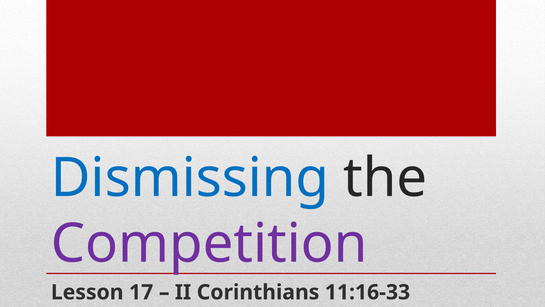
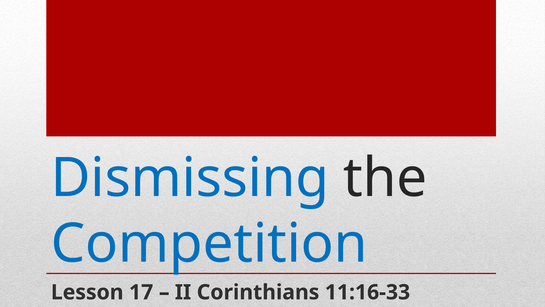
Competition colour: purple -> blue (209, 243)
